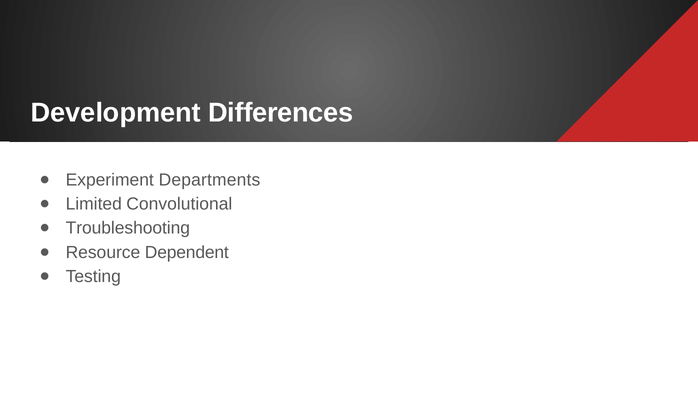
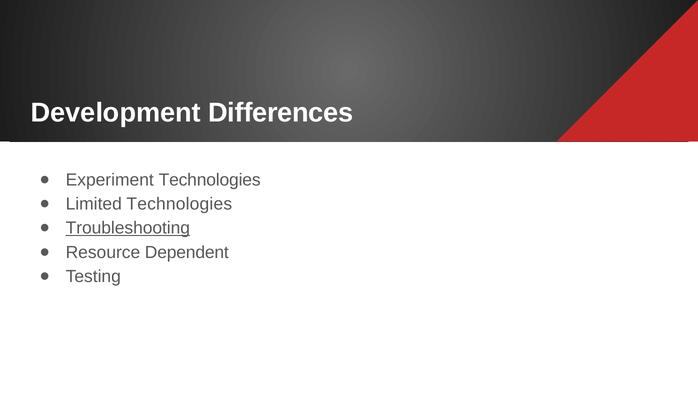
Experiment Departments: Departments -> Technologies (210, 180)
Limited Convolutional: Convolutional -> Technologies (179, 204)
Troubleshooting underline: none -> present (128, 228)
